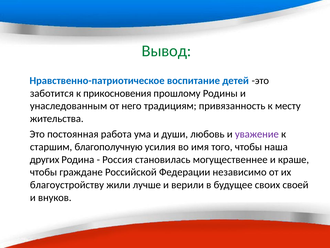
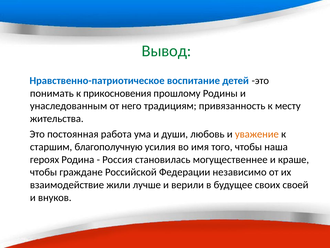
заботится: заботится -> понимать (52, 93)
уважение colour: purple -> orange (257, 134)
других: других -> героях (45, 159)
благоустройству: благоустройству -> взаимодействие (67, 185)
